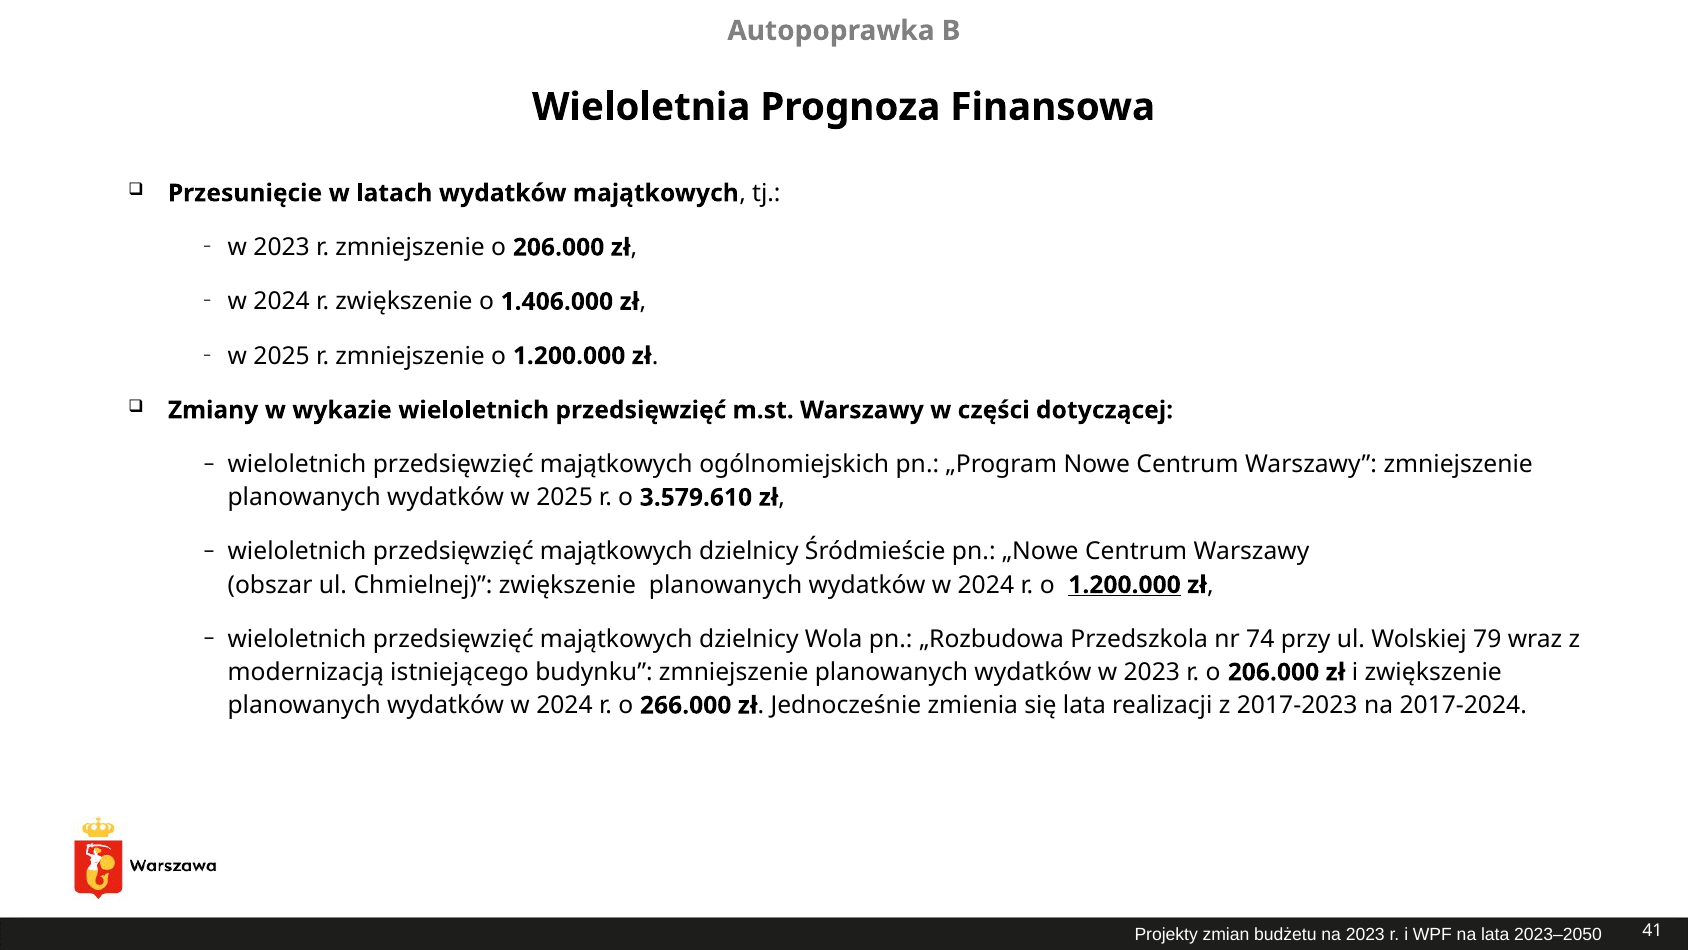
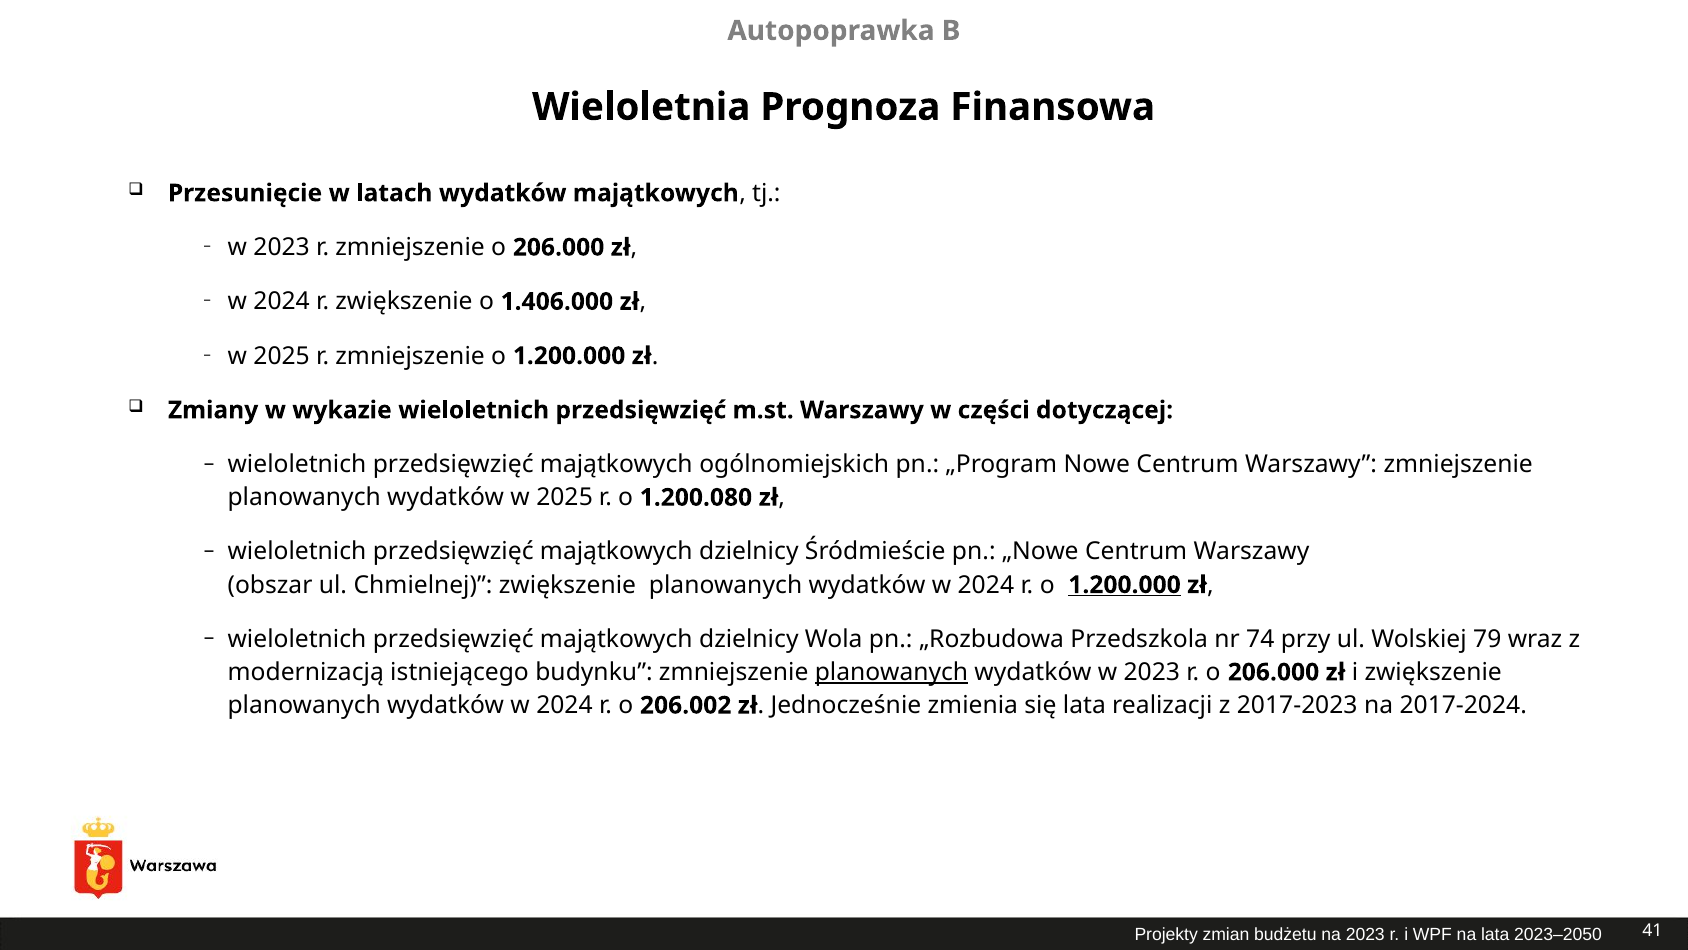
3.579.610: 3.579.610 -> 1.200.080 (696, 497)
planowanych underline: none -> present (891, 672)
266.000: 266.000 -> 206.002 (686, 705)
